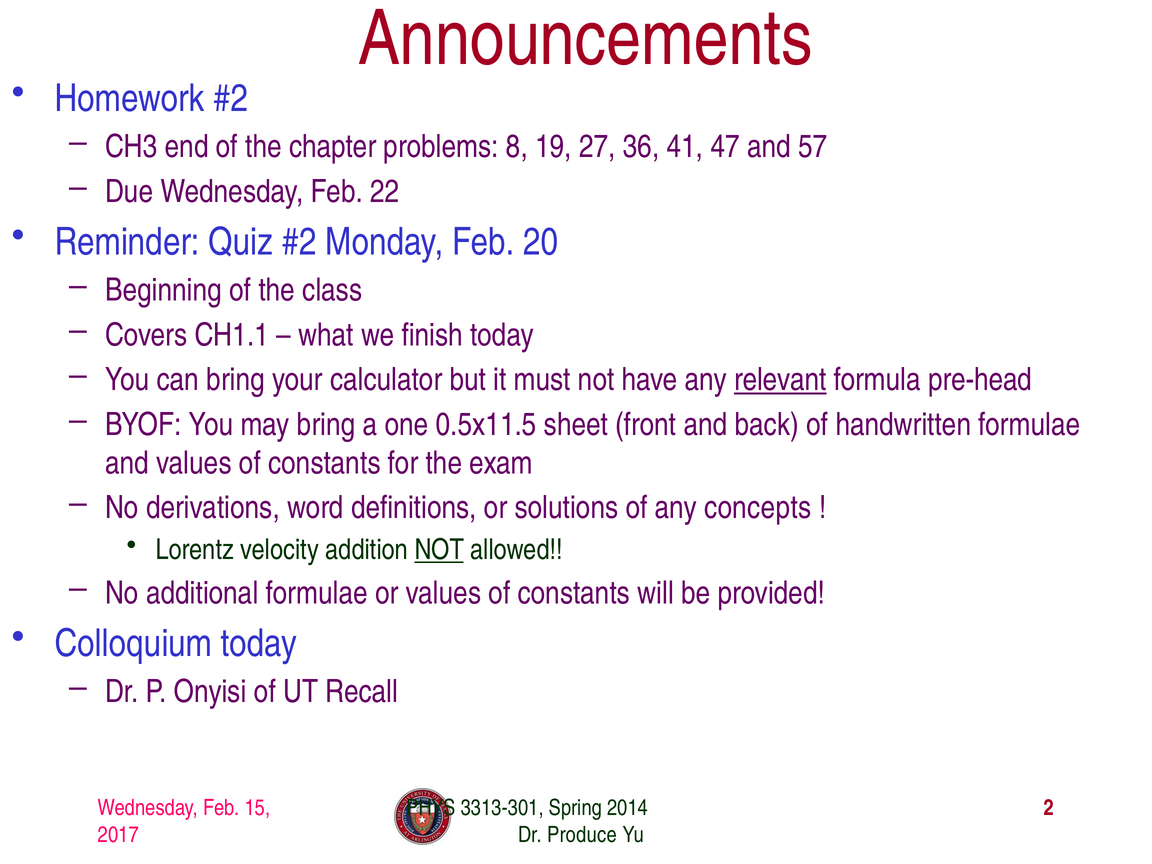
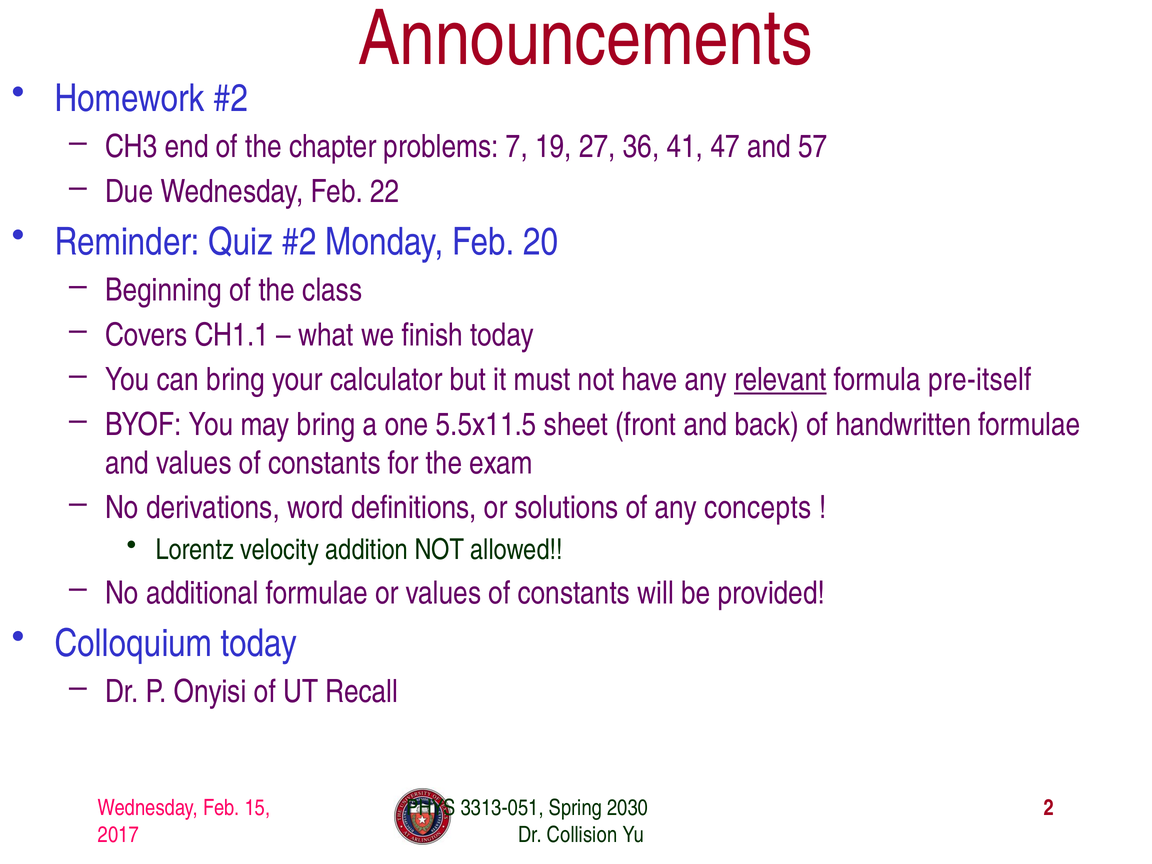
8: 8 -> 7 (517, 147)
pre-head: pre-head -> pre-itself (980, 380)
0.5x11.5: 0.5x11.5 -> 5.5x11.5 (486, 425)
NOT underline: present -> none (439, 550)
3313-301: 3313-301 -> 3313-051 (502, 808)
2014: 2014 -> 2030 (628, 808)
Produce: Produce -> Collision (582, 835)
